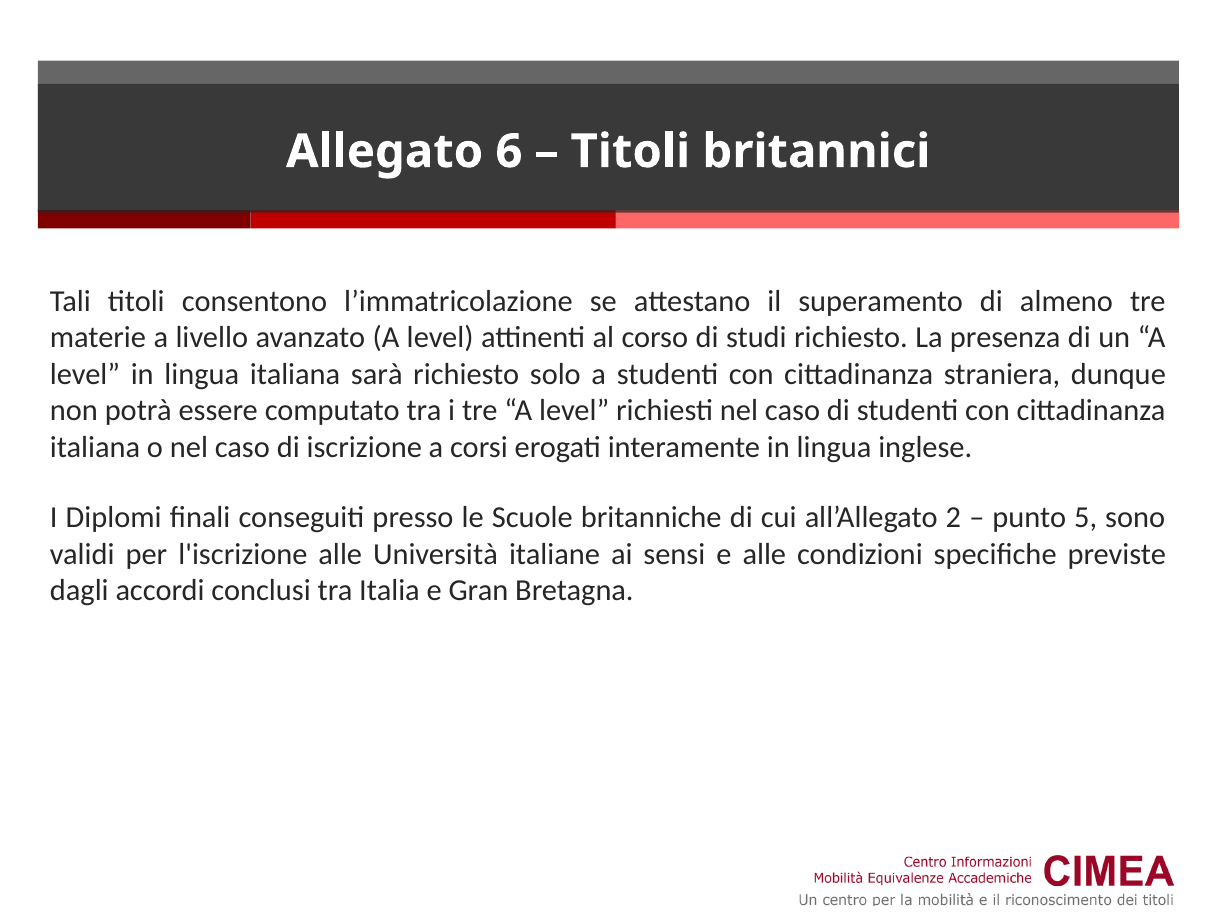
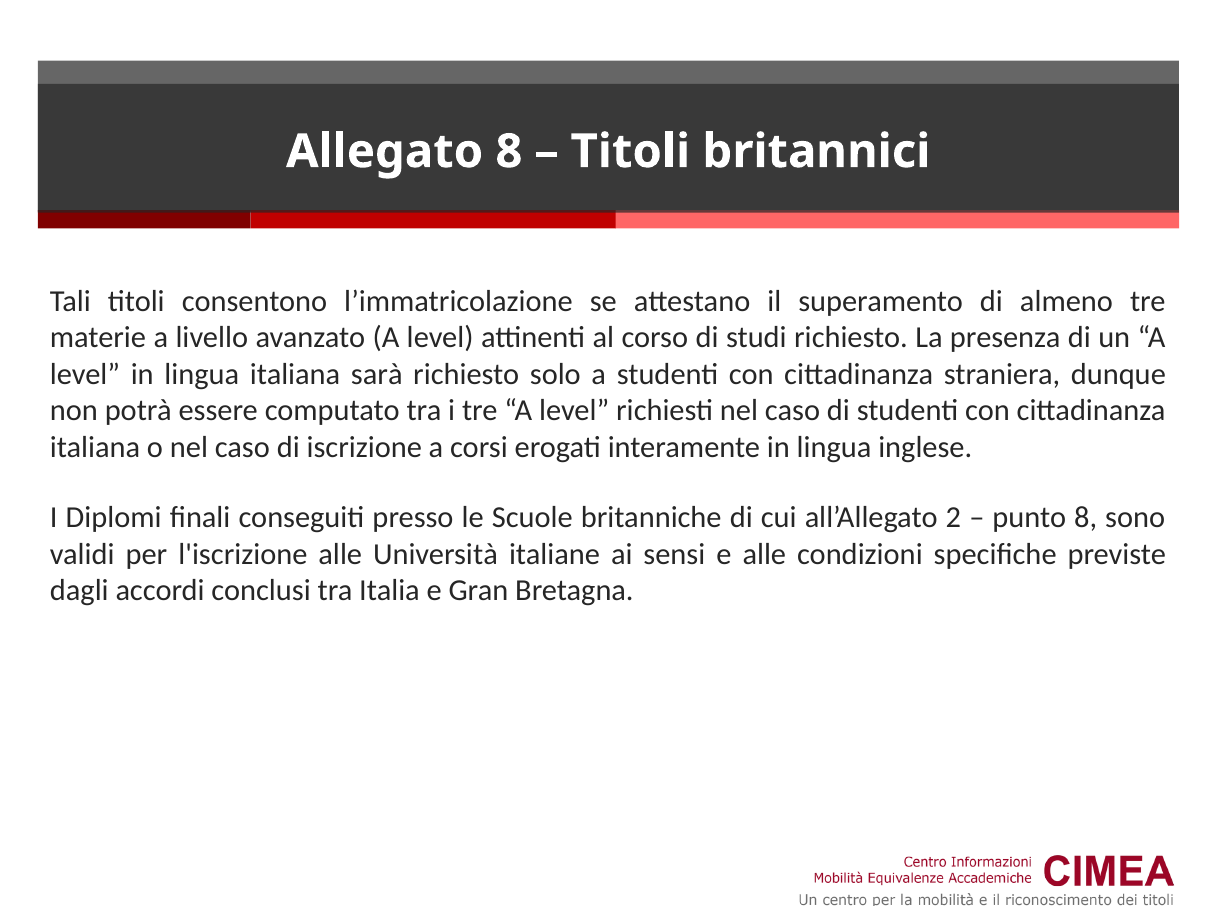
Allegato 6: 6 -> 8 (509, 152)
punto 5: 5 -> 8 (1086, 518)
